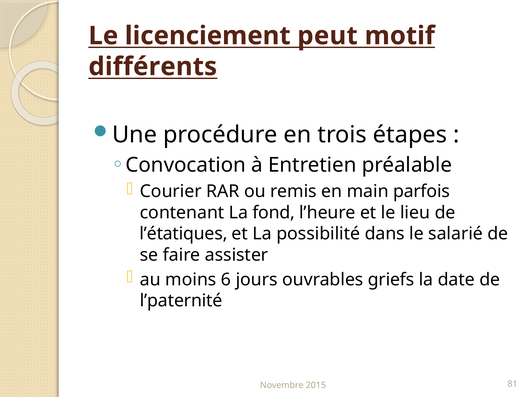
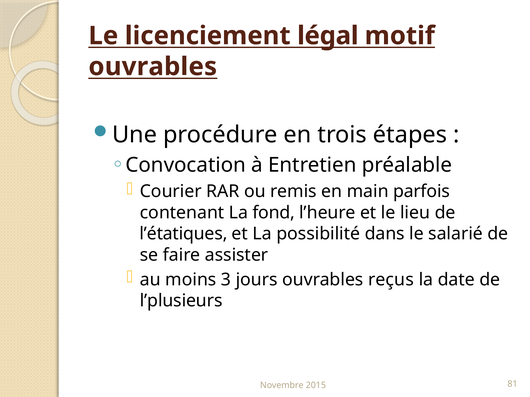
peut: peut -> légal (328, 36)
différents: différents -> ouvrables (153, 67)
6: 6 -> 3 (226, 280)
griefs: griefs -> reçus (391, 280)
l’paternité: l’paternité -> l’plusieurs (181, 301)
